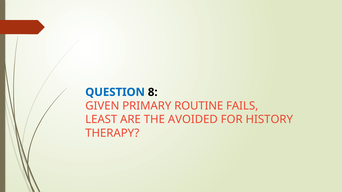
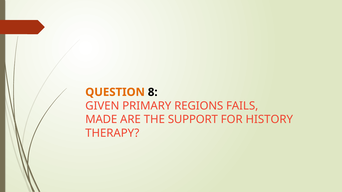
QUESTION colour: blue -> orange (115, 92)
ROUTINE: ROUTINE -> REGIONS (199, 106)
LEAST: LEAST -> MADE (101, 120)
AVOIDED: AVOIDED -> SUPPORT (193, 120)
